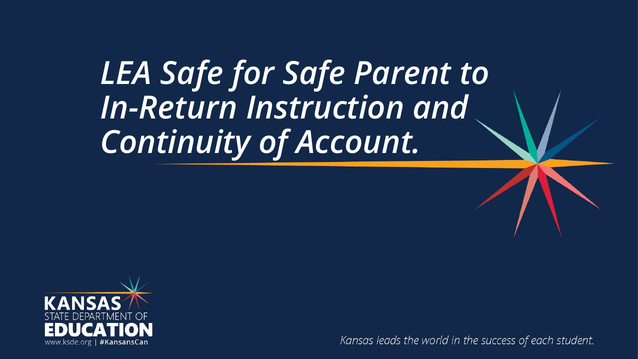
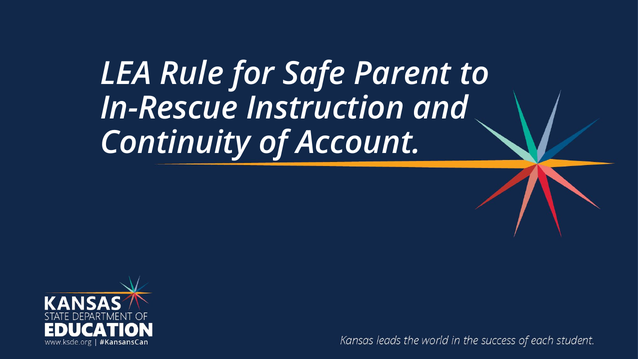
LEA Safe: Safe -> Rule (192, 74)
In-Return: In-Return -> In-Rescue (169, 108)
